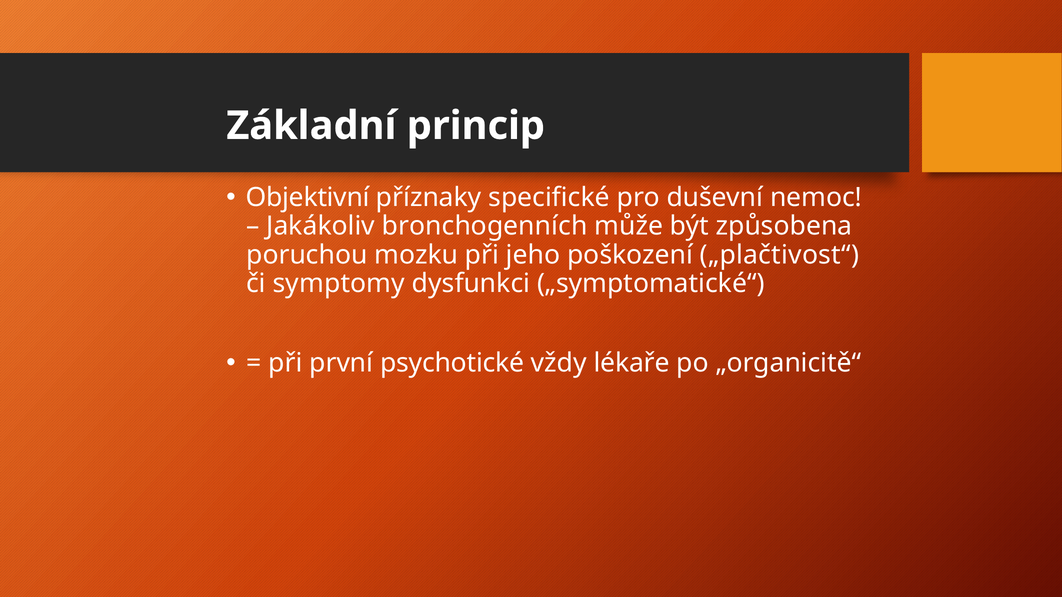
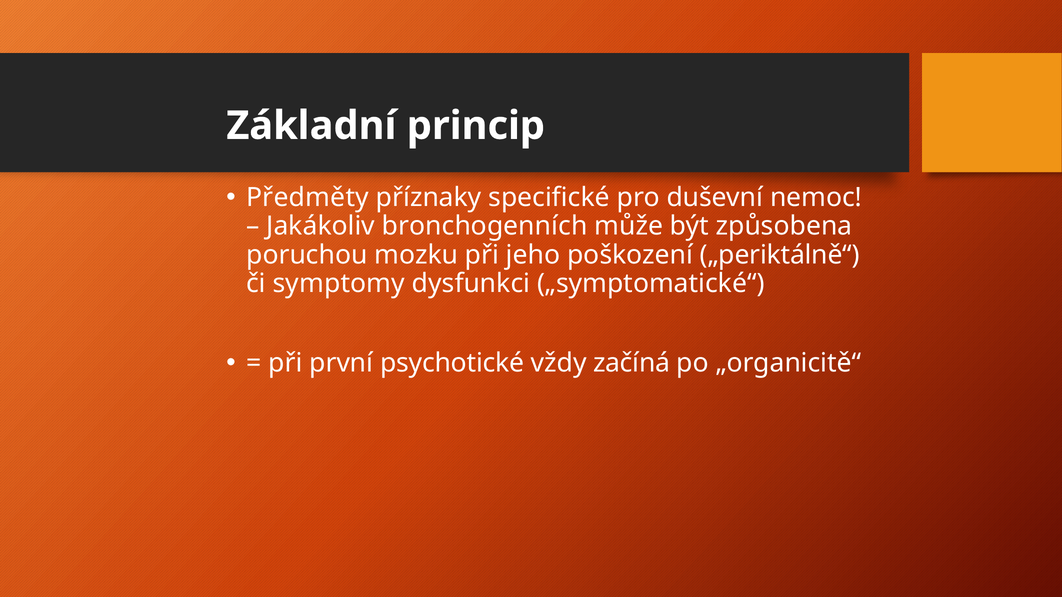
Objektivní: Objektivní -> Předměty (308, 198)
„plačtivost“: „plačtivost“ -> „periktálně“ (780, 255)
lékaře: lékaře -> začíná (632, 363)
